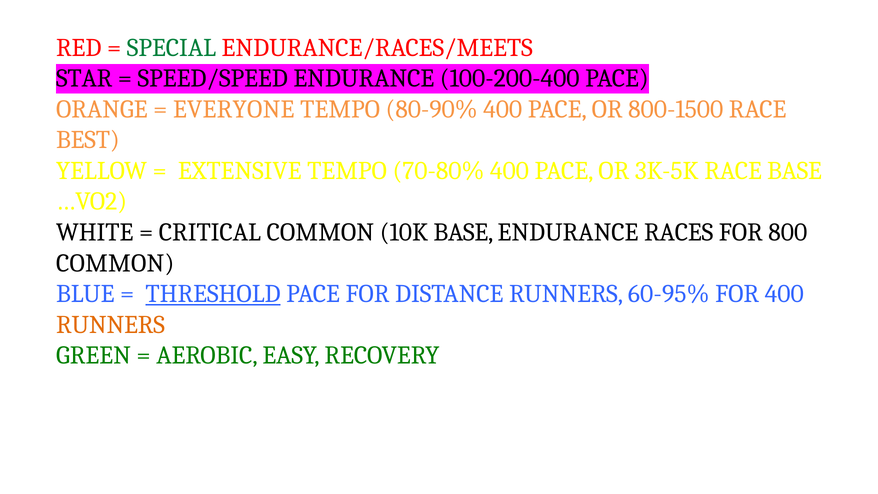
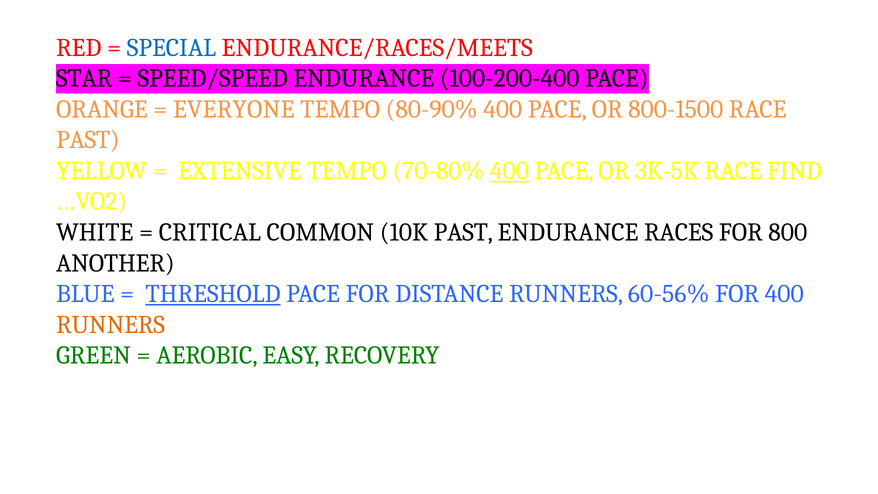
SPECIAL colour: green -> blue (171, 48)
BEST: BEST -> PAST (88, 140)
400 underline: none -> present (509, 171)
RACE BASE: BASE -> FIND (794, 171)
10K BASE: BASE -> PAST (463, 232)
COMMON: COMMON -> ANOTHER (115, 263)
60-95%: 60-95% -> 60-56% (669, 294)
